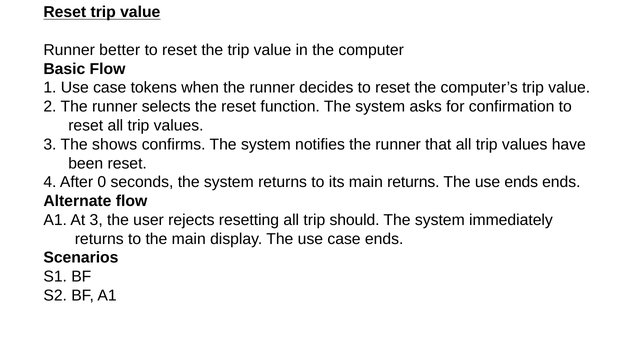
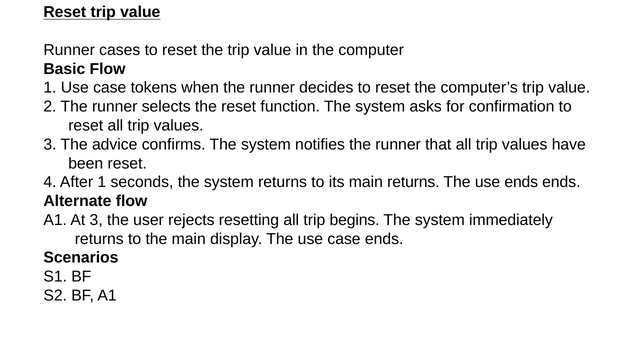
better: better -> cases (120, 50)
shows: shows -> advice (115, 144)
After 0: 0 -> 1 (102, 182)
should: should -> begins (355, 220)
